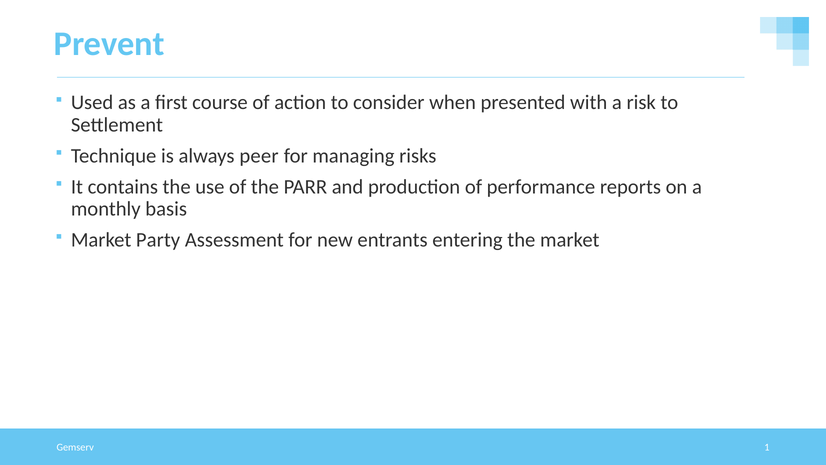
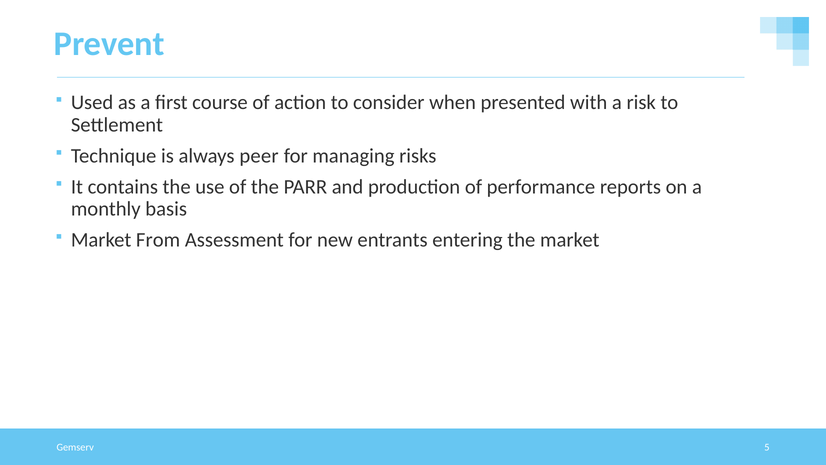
Party: Party -> From (158, 240)
1: 1 -> 5 (767, 447)
